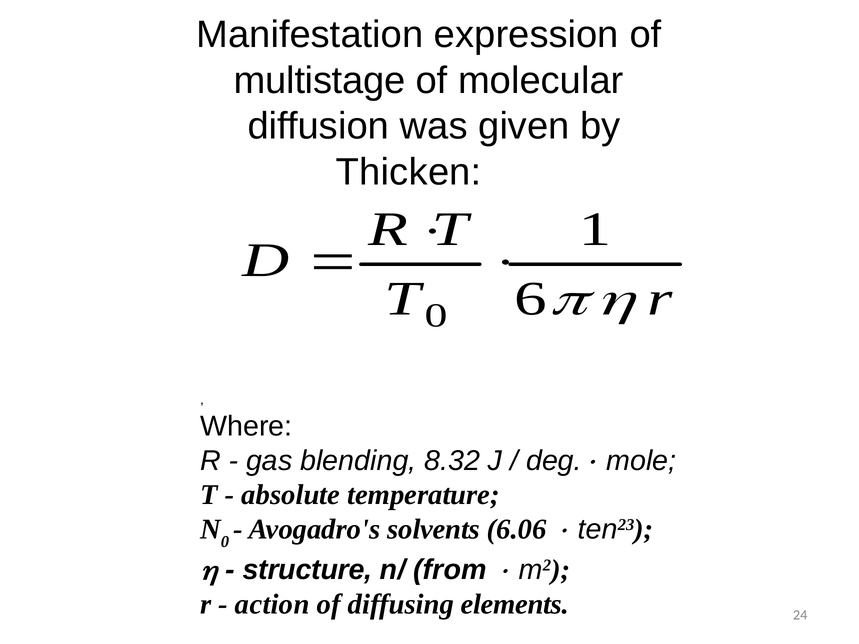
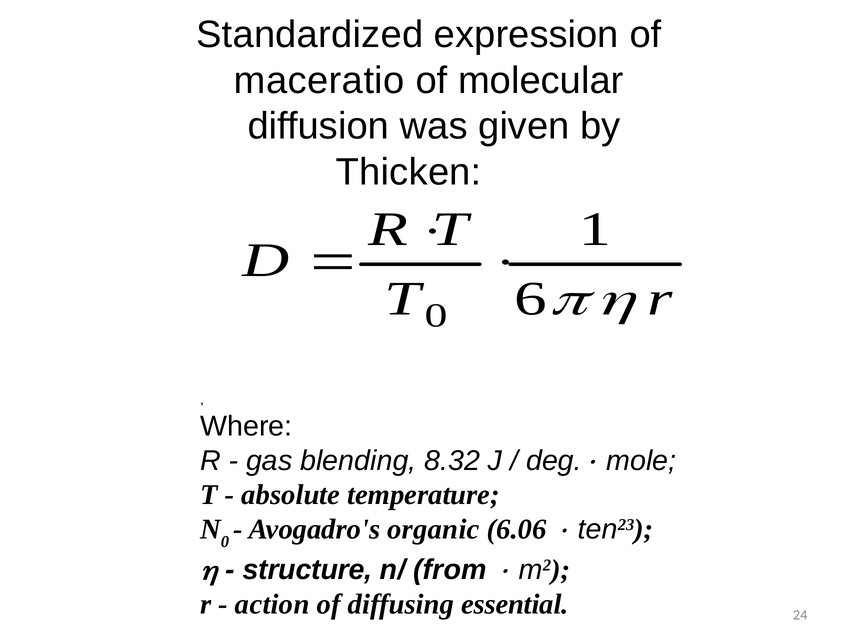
Manifestation: Manifestation -> Standardized (310, 35)
multistage: multistage -> maceratio (319, 81)
solvents: solvents -> organic (433, 530)
elements: elements -> essential (515, 604)
